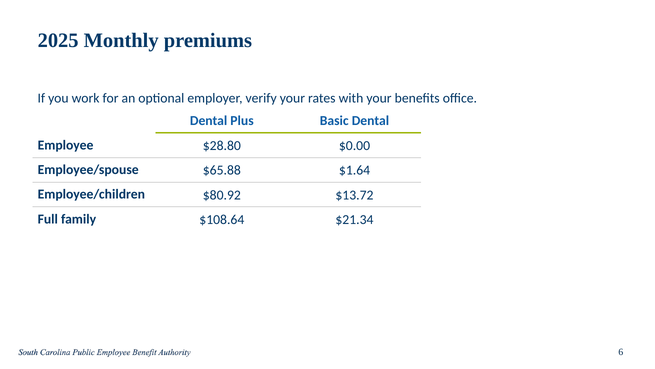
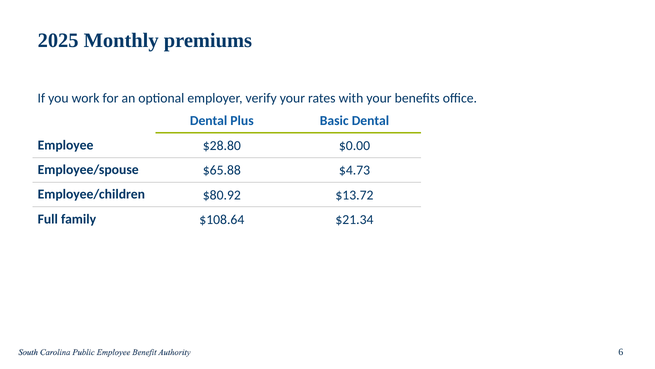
$1.64: $1.64 -> $4.73 (355, 170)
